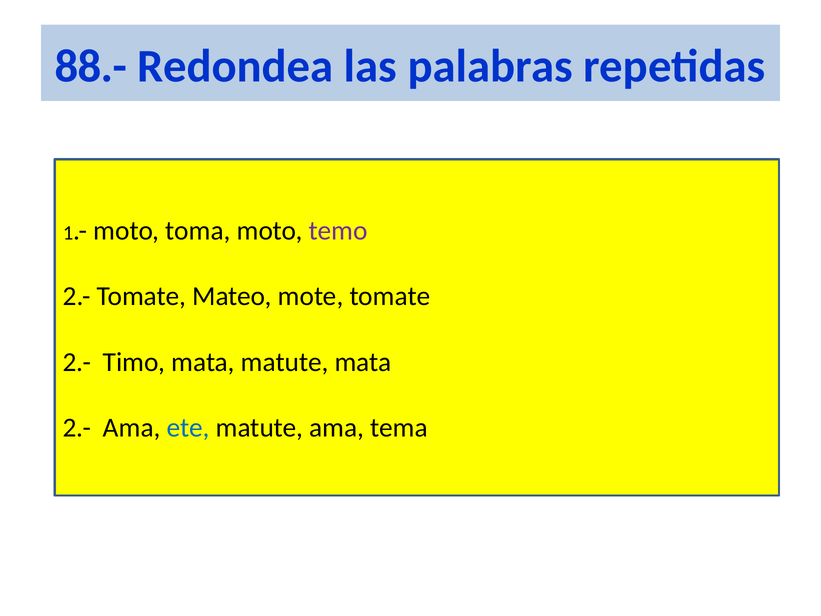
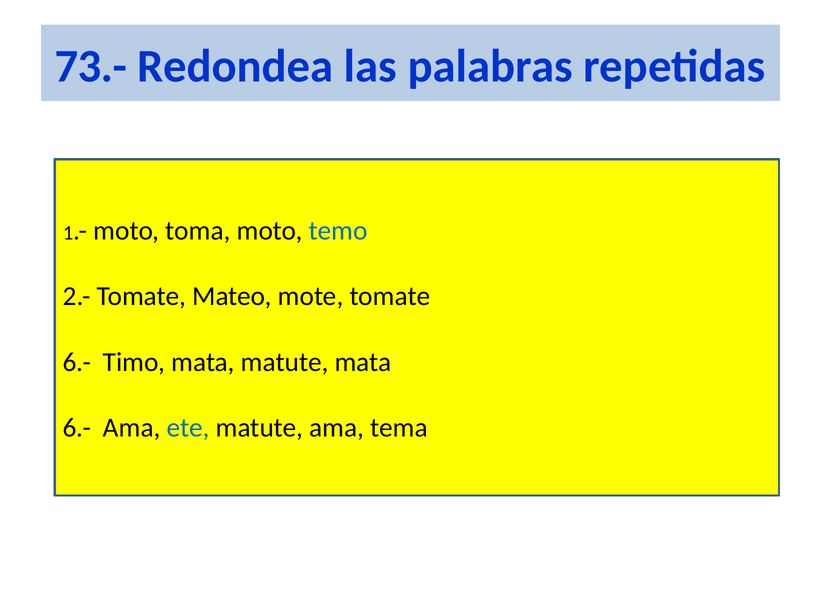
88.-: 88.- -> 73.- (91, 66)
temo colour: purple -> blue (338, 231)
2.-: 2.- -> 6.- (77, 362)
2.-: 2.- -> 6.- (77, 428)
